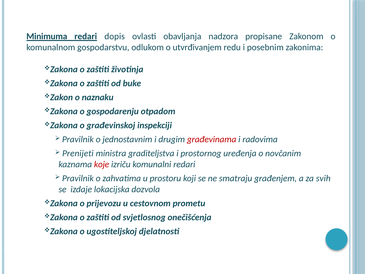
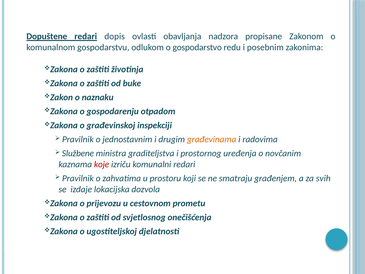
Minimuma: Minimuma -> Dopuštene (47, 36)
utvrđivanjem: utvrđivanjem -> gospodarstvo (197, 47)
građevinama colour: red -> orange (212, 139)
Prenijeti: Prenijeti -> Službene (78, 153)
